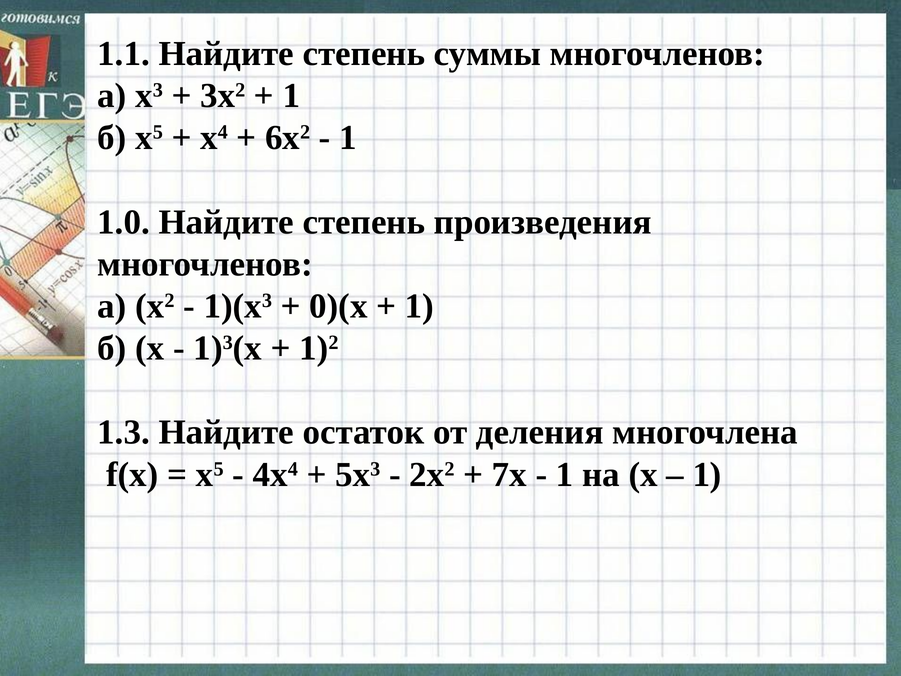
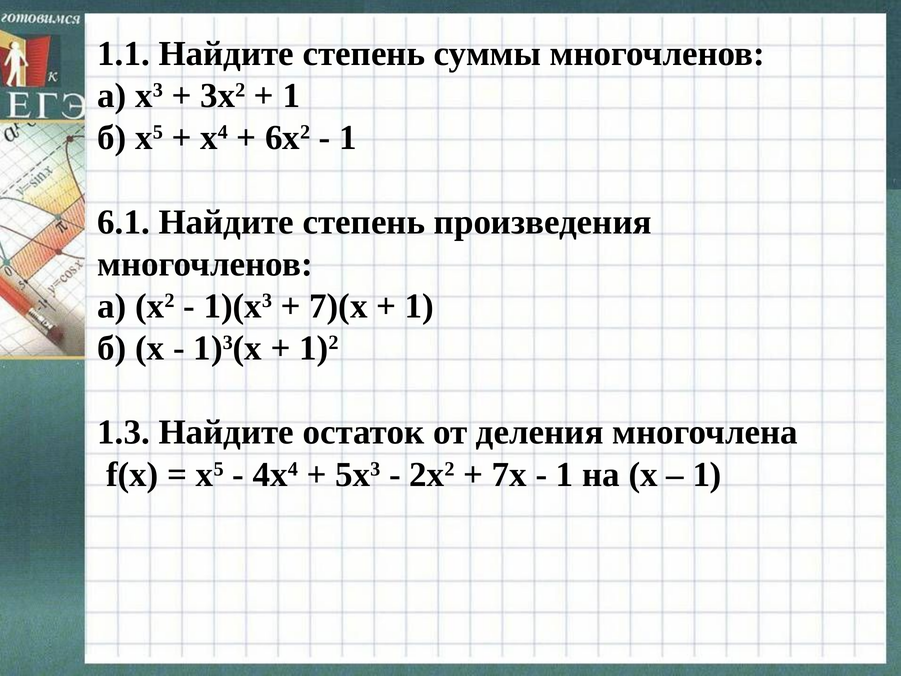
1.0: 1.0 -> 6.1 (124, 222)
0)(х: 0)(х -> 7)(х (338, 306)
